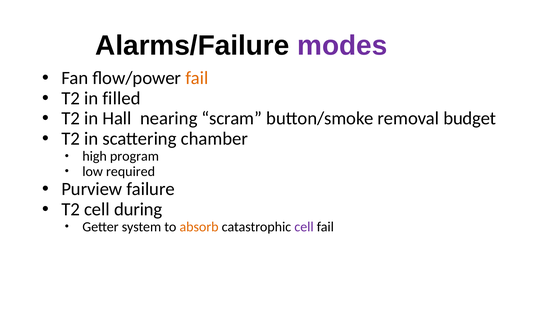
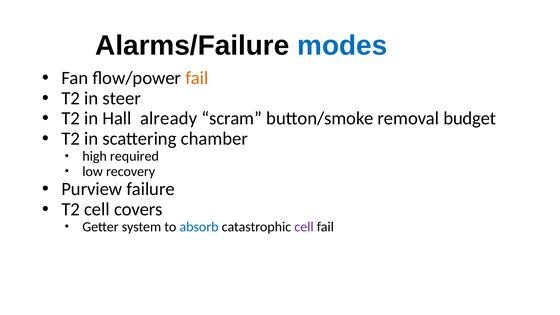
modes colour: purple -> blue (342, 46)
filled: filled -> steer (122, 98)
nearing: nearing -> already (169, 118)
program: program -> required (134, 156)
required: required -> recovery (131, 171)
during: during -> covers (138, 209)
absorb colour: orange -> blue (199, 227)
